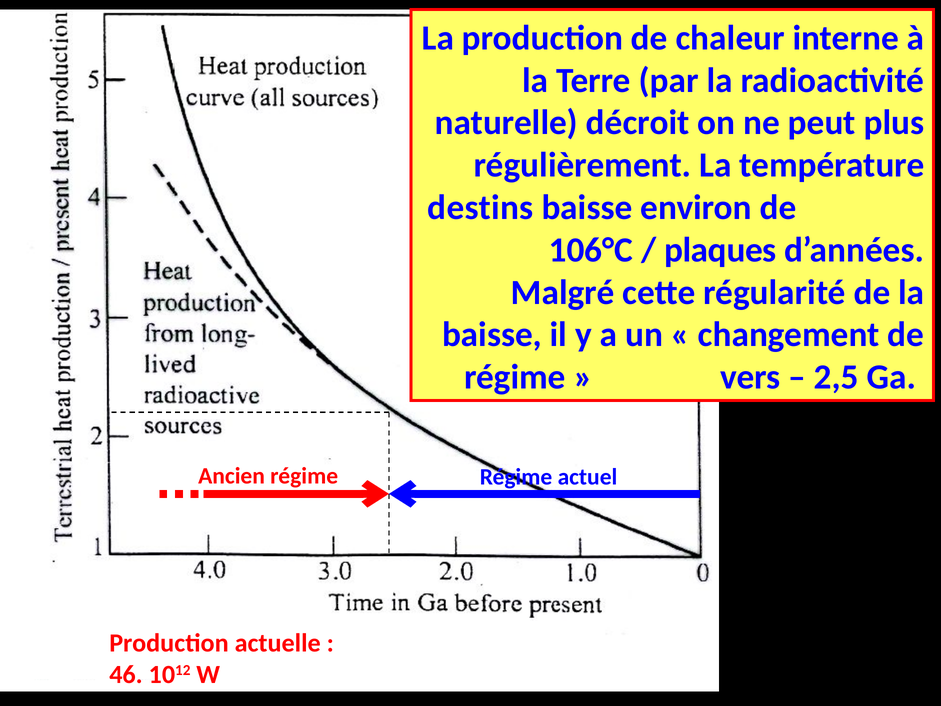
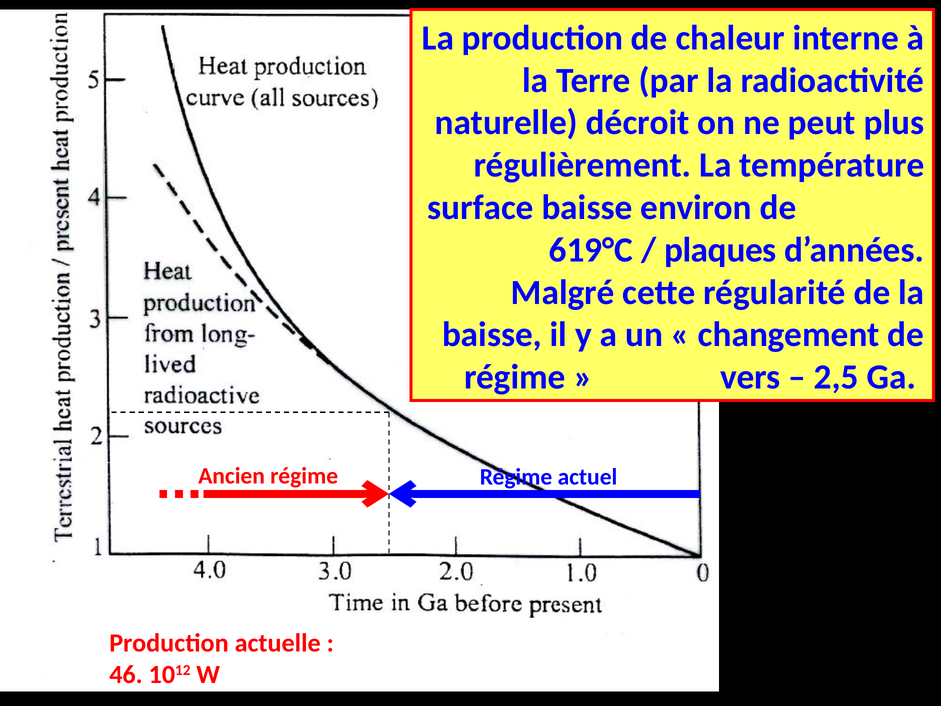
destins: destins -> surface (481, 208)
106°C: 106°C -> 619°C (591, 250)
